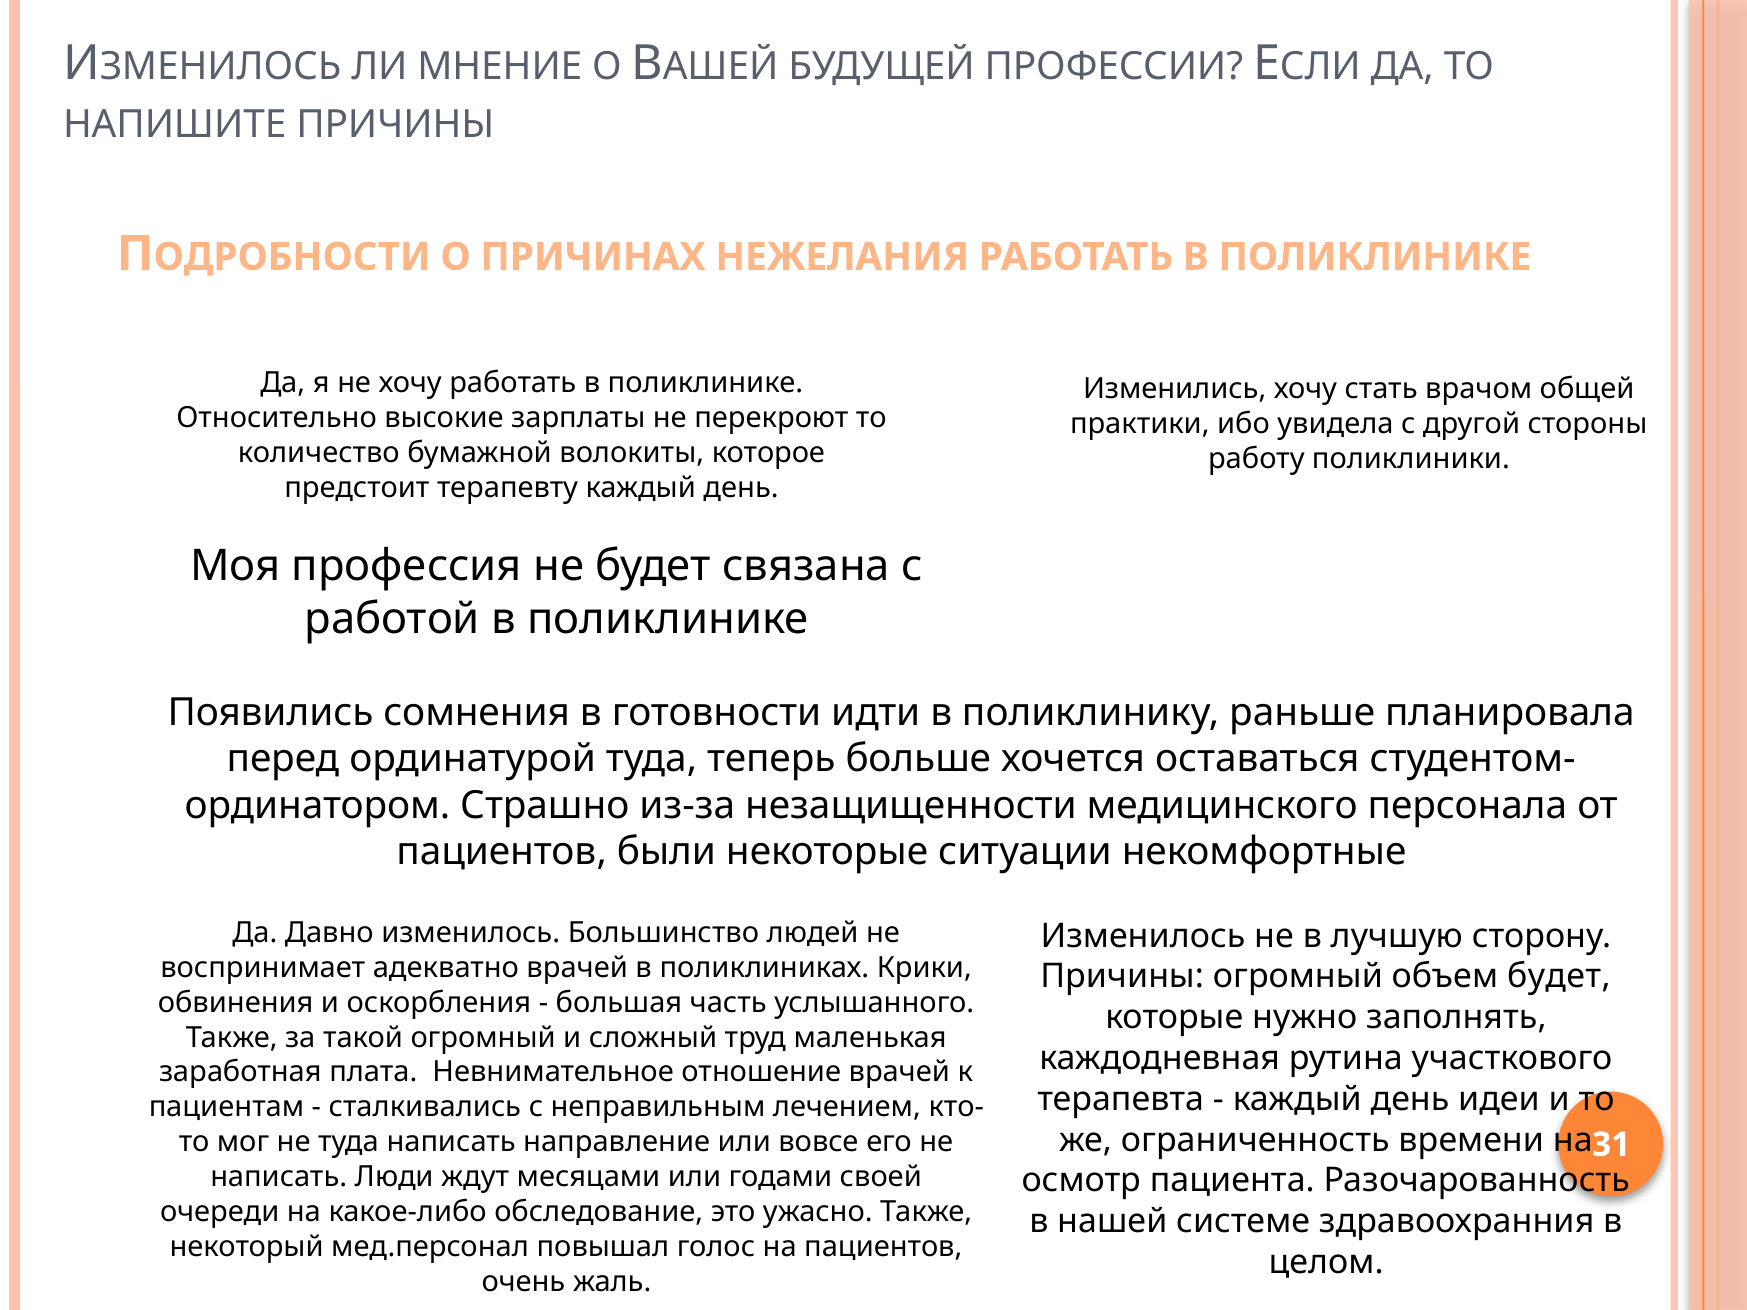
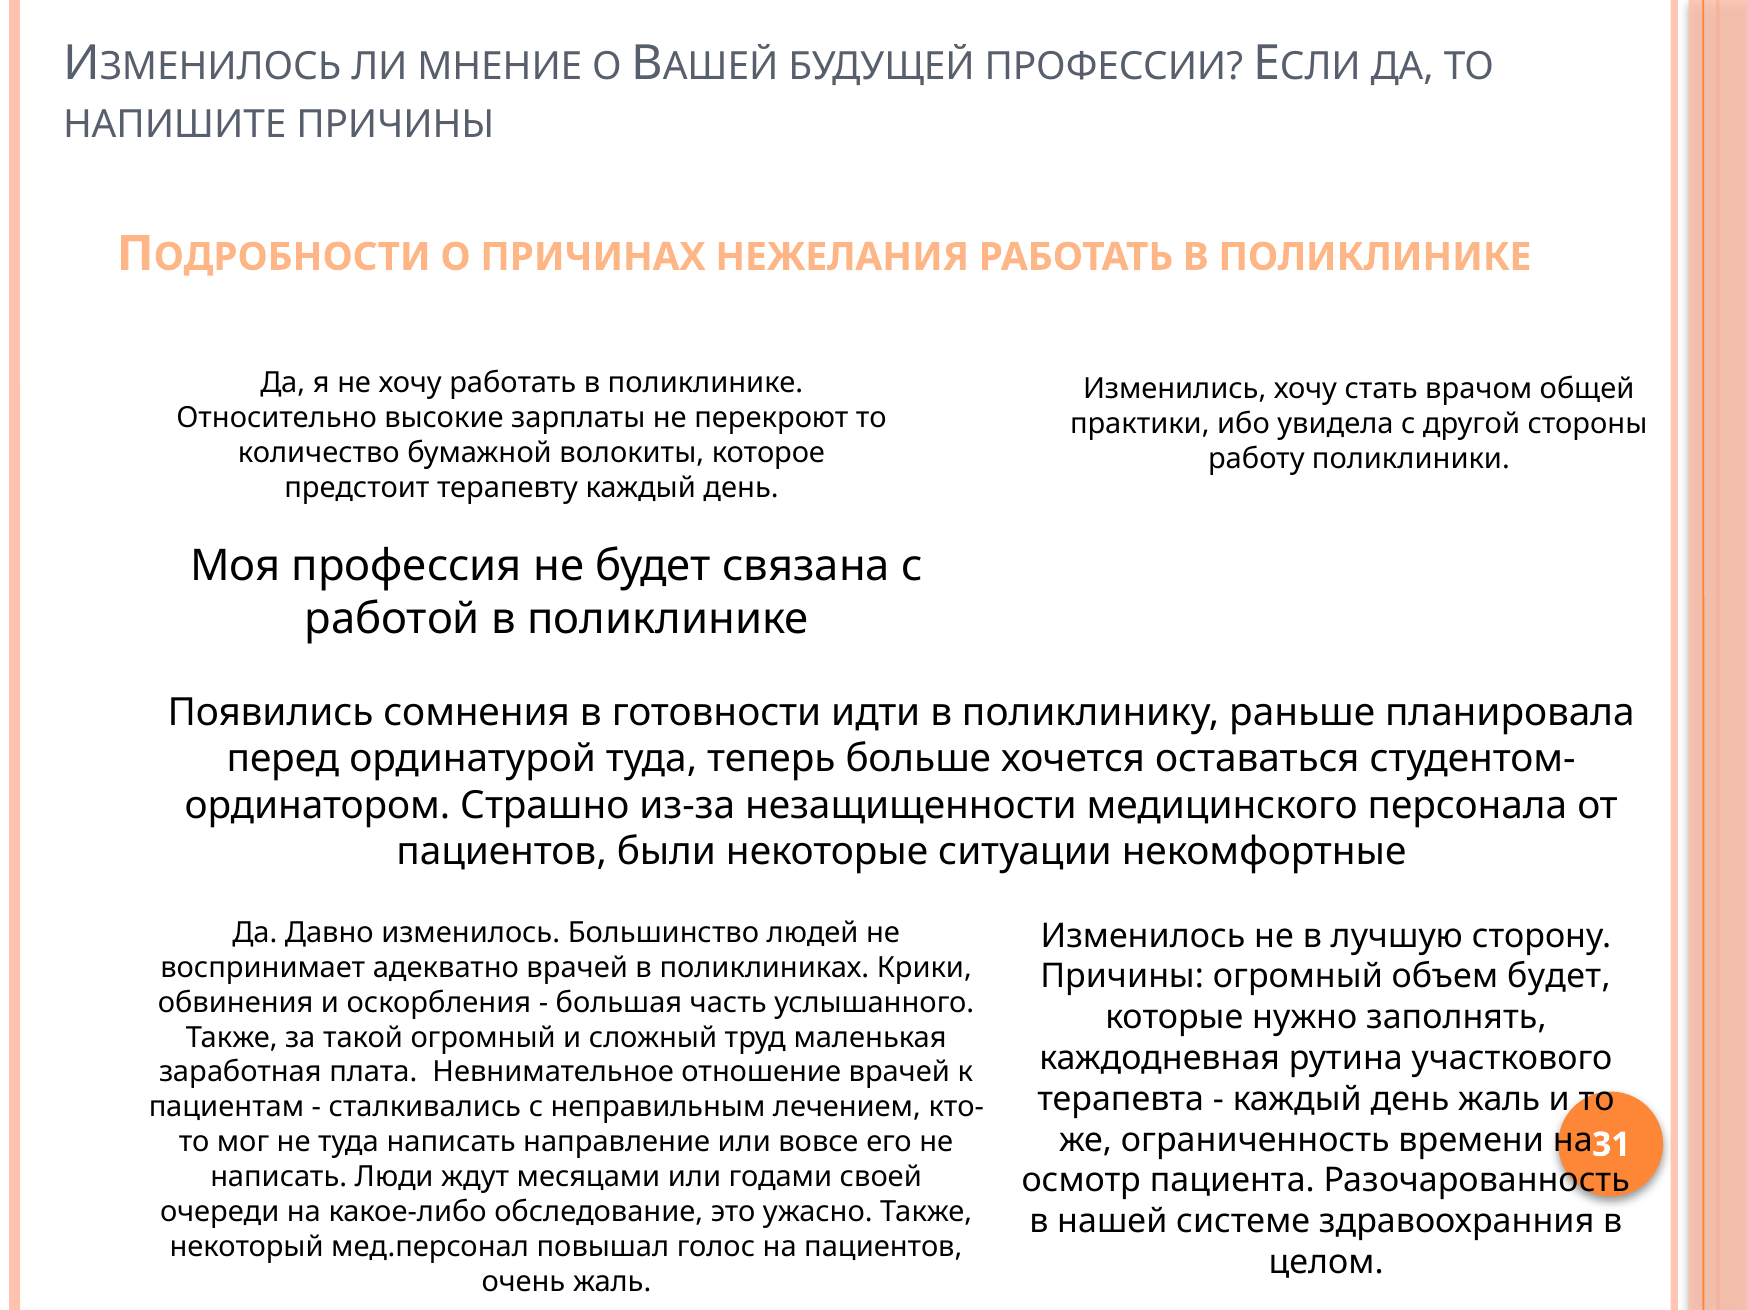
день идеи: идеи -> жаль (1499, 1099)
